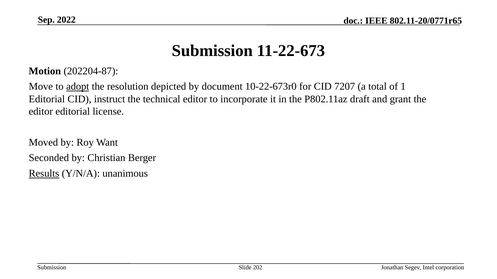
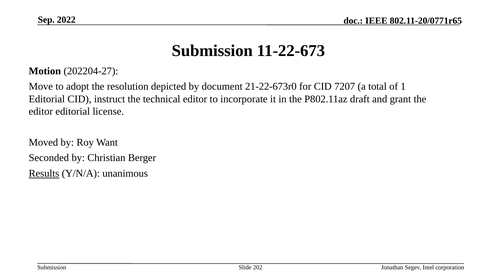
202204-87: 202204-87 -> 202204-27 (91, 71)
adopt underline: present -> none (78, 87)
10-22-673r0: 10-22-673r0 -> 21-22-673r0 (271, 87)
